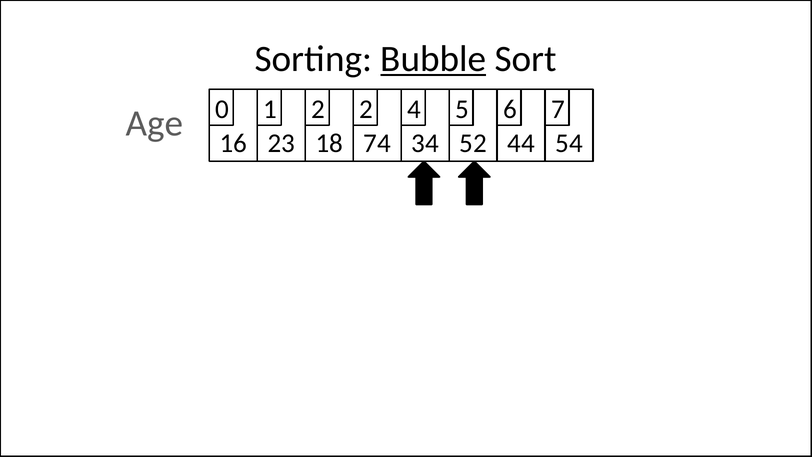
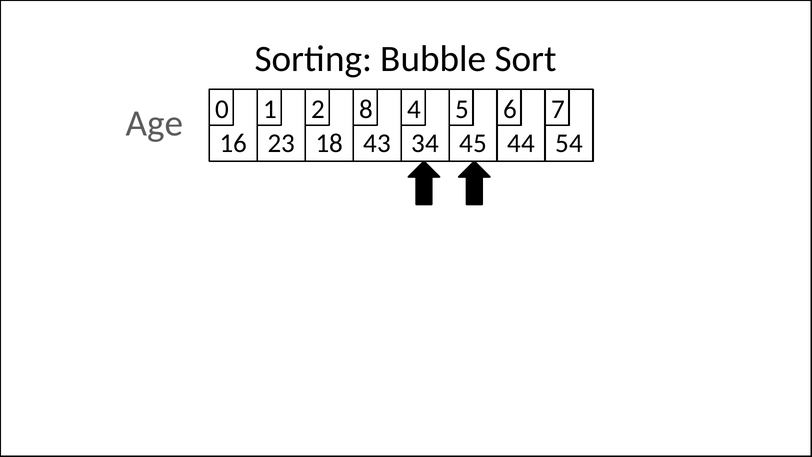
Bubble underline: present -> none (433, 59)
2 2: 2 -> 8 (366, 109)
74: 74 -> 43 (377, 143)
52: 52 -> 45 (473, 143)
